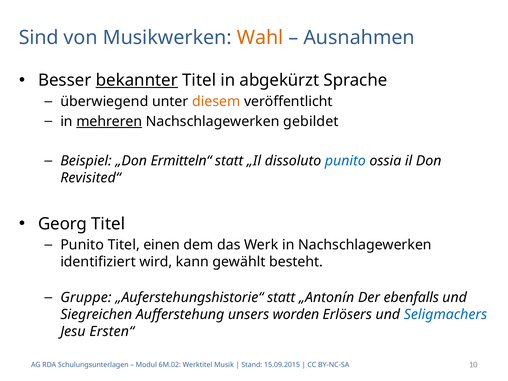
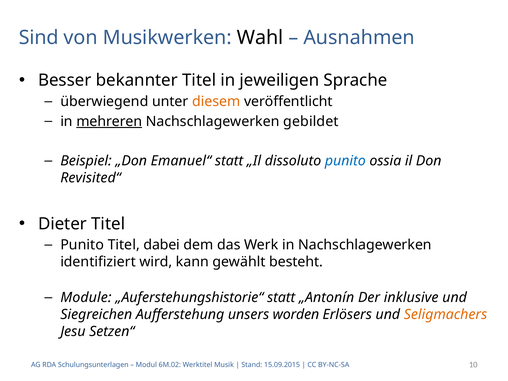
Wahl colour: orange -> black (260, 38)
bekannter underline: present -> none (137, 80)
abgekürzt: abgekürzt -> jeweiligen (279, 80)
Ermitteln“: Ermitteln“ -> Emanuel“ (181, 161)
Georg: Georg -> Dieter (63, 224)
einen: einen -> dabei (162, 245)
Gruppe: Gruppe -> Module (86, 298)
ebenfalls: ebenfalls -> inklusive (411, 298)
Seligmachers colour: blue -> orange (445, 314)
Ersten“: Ersten“ -> Setzen“ (112, 331)
